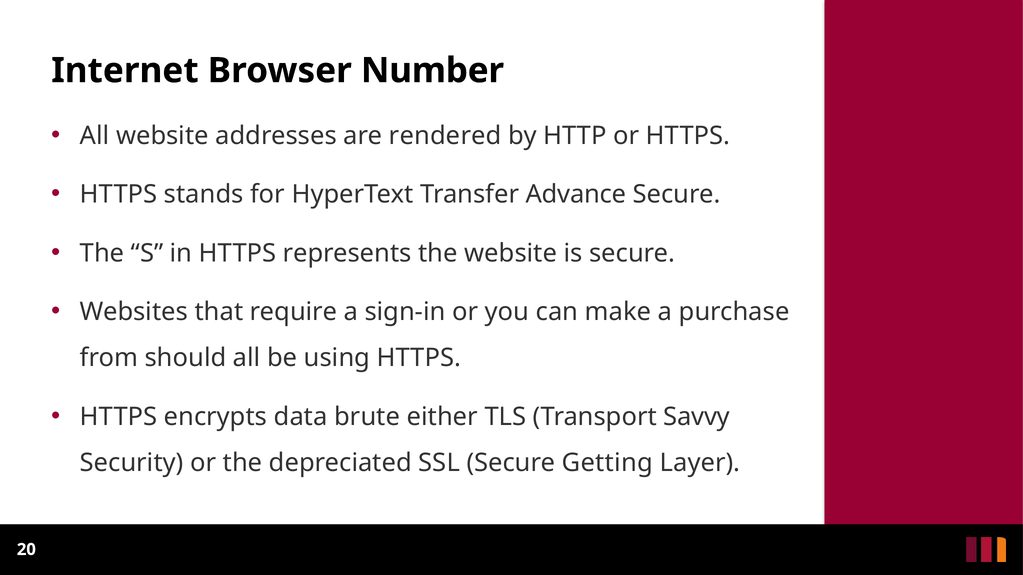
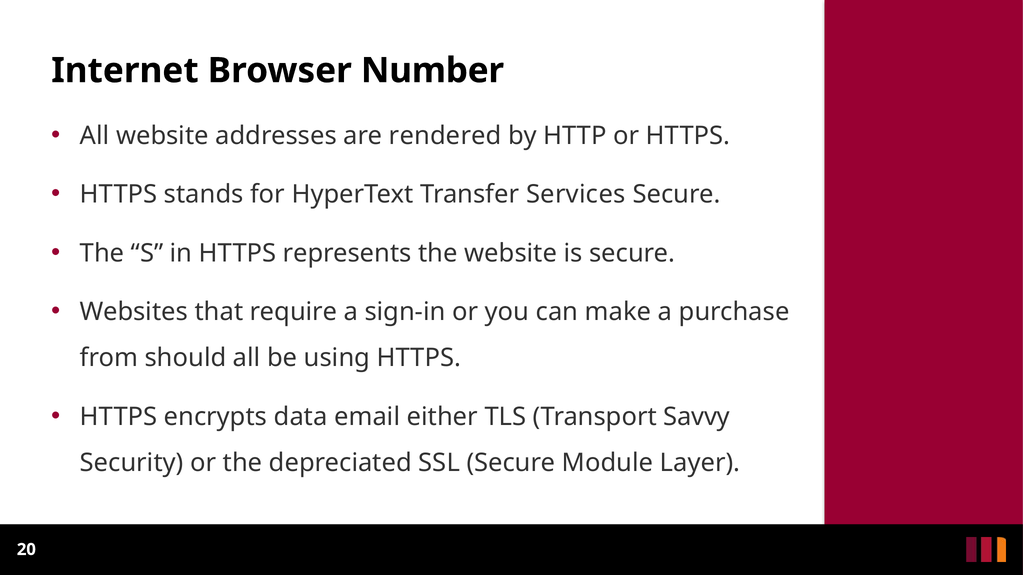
Advance: Advance -> Services (576, 195)
brute: brute -> email (367, 417)
Getting: Getting -> Module (608, 463)
